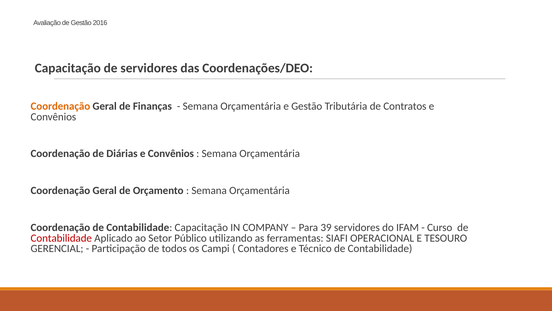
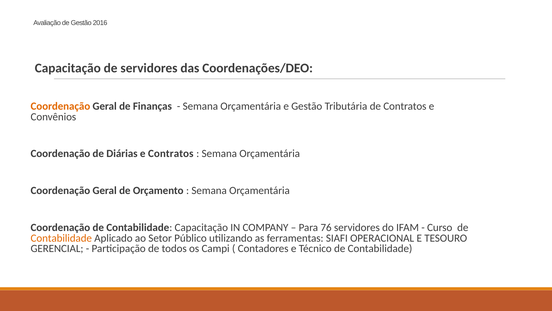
Diárias e Convênios: Convênios -> Contratos (171, 153)
39: 39 -> 76 (326, 227)
Contabilidade colour: red -> orange (61, 238)
